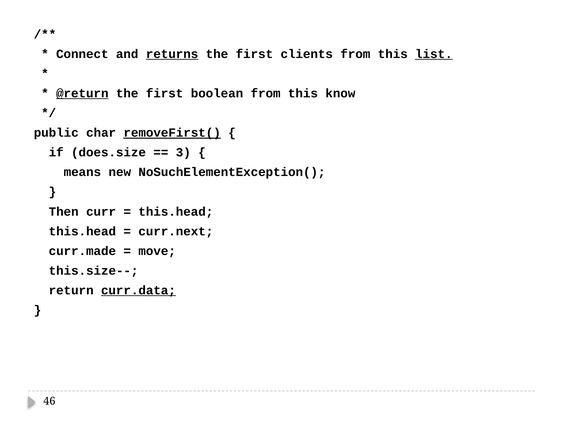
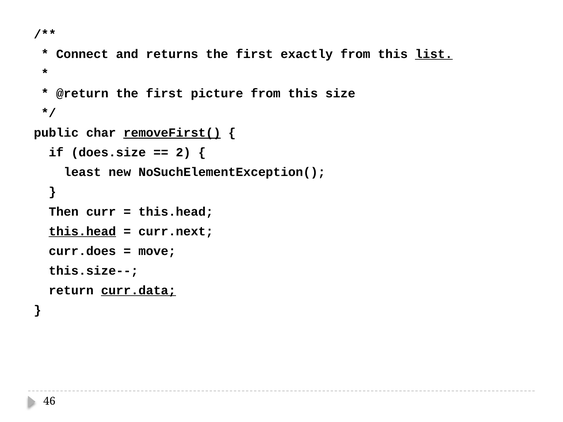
returns underline: present -> none (172, 54)
clients: clients -> exactly (307, 54)
@return underline: present -> none (82, 93)
boolean: boolean -> picture (217, 93)
know: know -> size (340, 93)
3: 3 -> 2 (183, 153)
means: means -> least (82, 172)
this.head underline: none -> present (82, 231)
curr.made: curr.made -> curr.does (82, 251)
